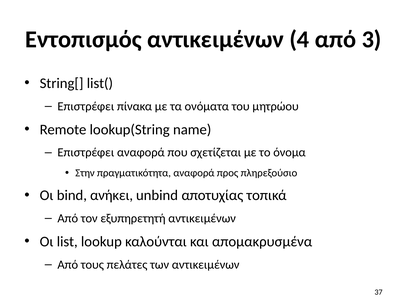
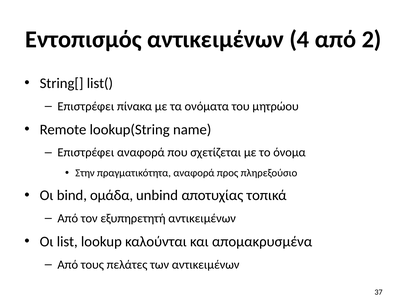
3: 3 -> 2 (372, 39)
ανήκει: ανήκει -> ομάδα (112, 195)
